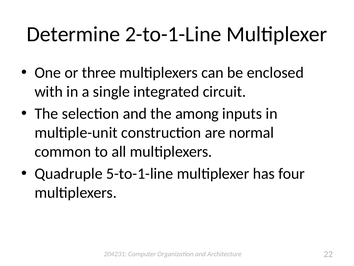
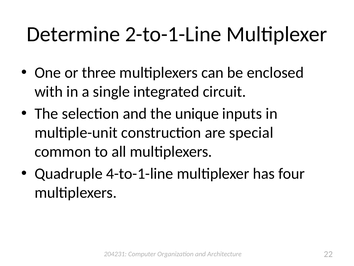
among: among -> unique (197, 114)
normal: normal -> special (251, 132)
5-to-1-line: 5-to-1-line -> 4-to-1-line (140, 173)
